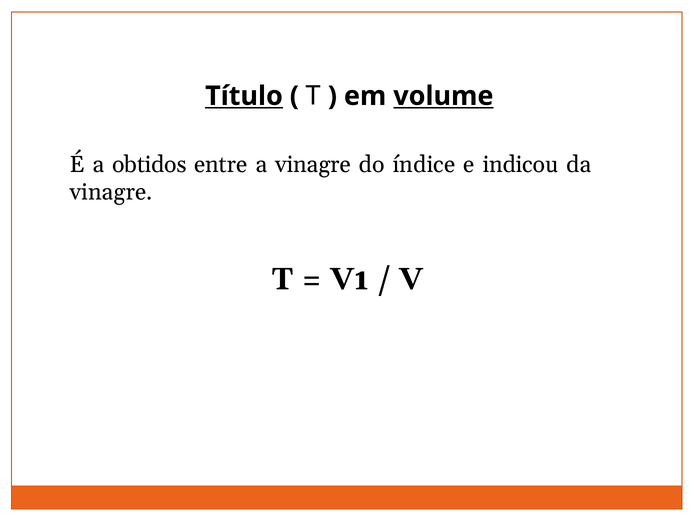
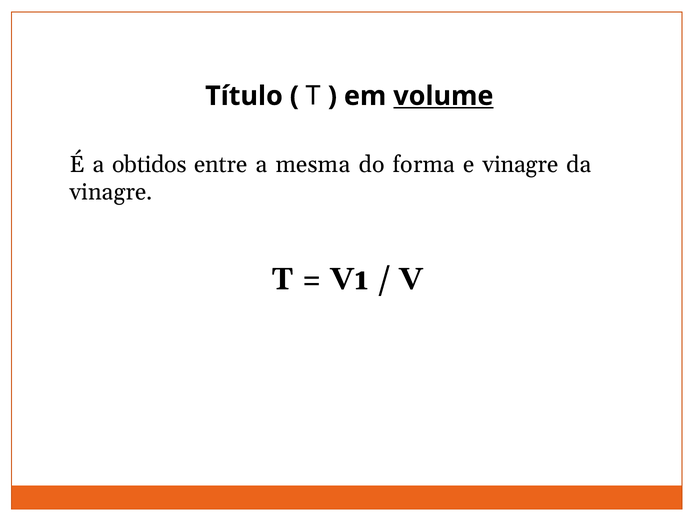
Título underline: present -> none (244, 96)
a vinagre: vinagre -> mesma (313, 164)
índice: índice -> forma (424, 164)
e indicou: indicou -> vinagre (520, 164)
